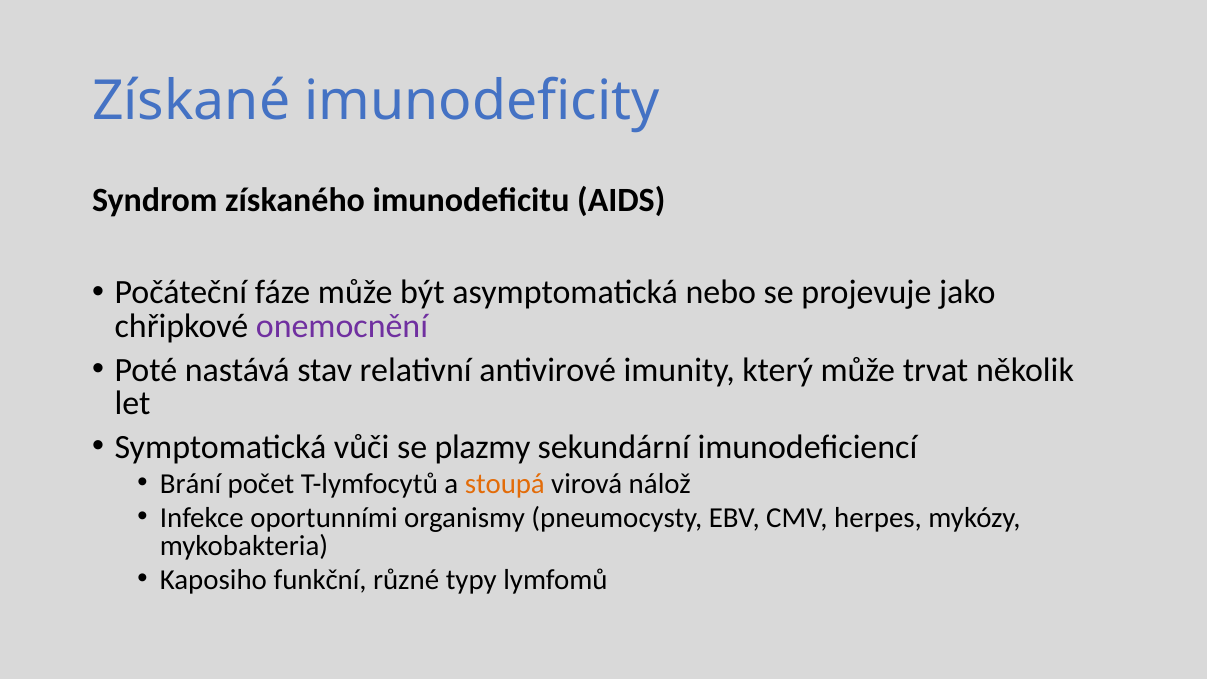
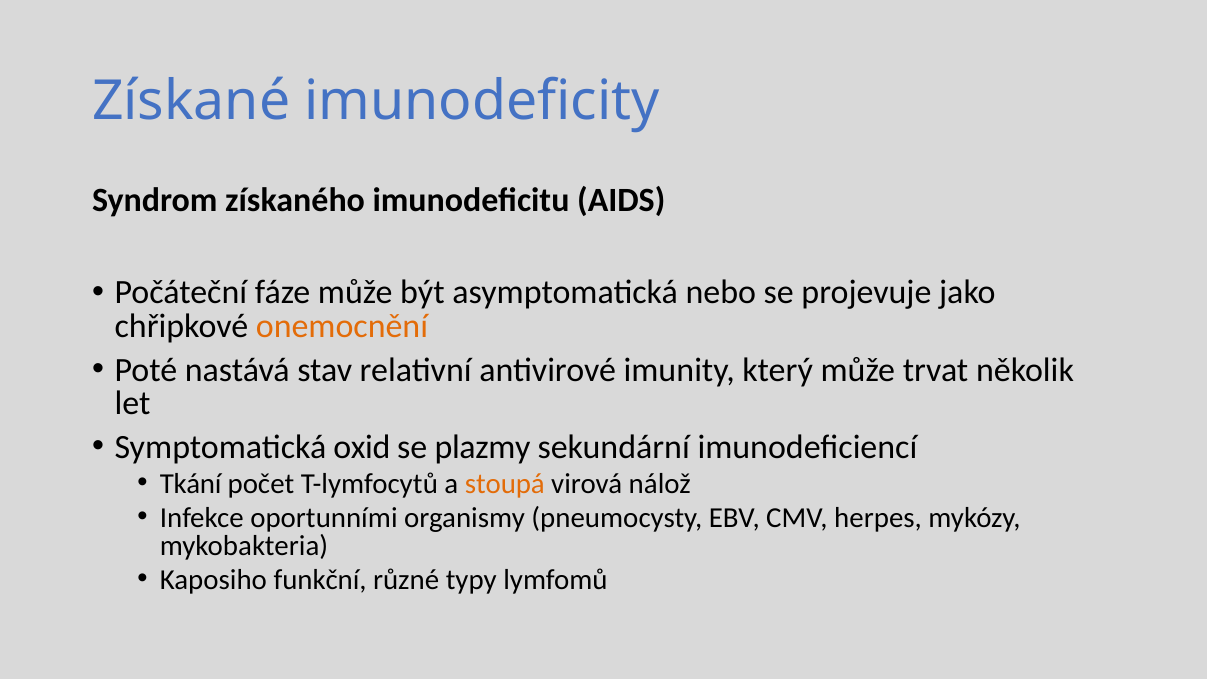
onemocnění colour: purple -> orange (342, 326)
vůči: vůči -> oxid (362, 448)
Brání: Brání -> Tkání (191, 484)
